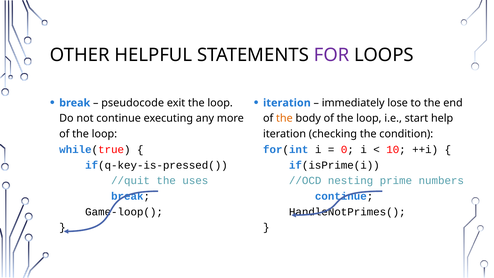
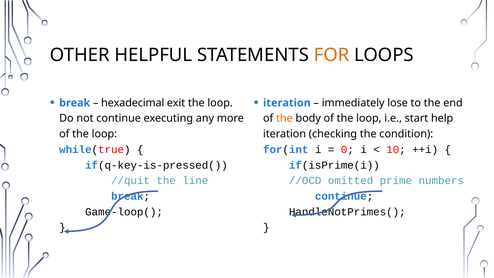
FOR colour: purple -> orange (332, 55)
pseudocode: pseudocode -> hexadecimal (133, 103)
uses: uses -> line (195, 181)
nesting: nesting -> omitted (351, 181)
